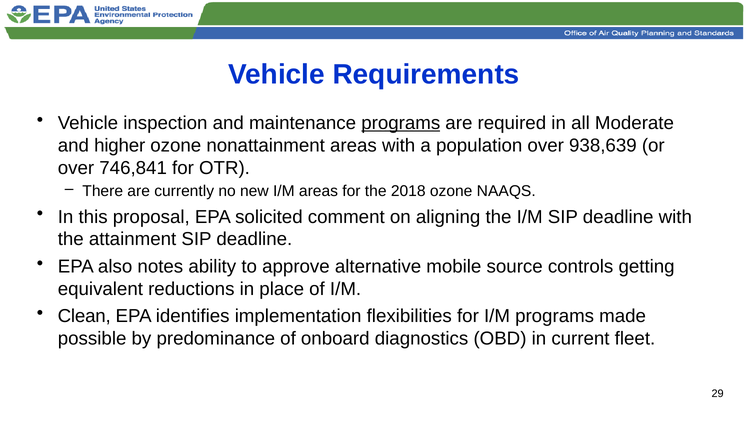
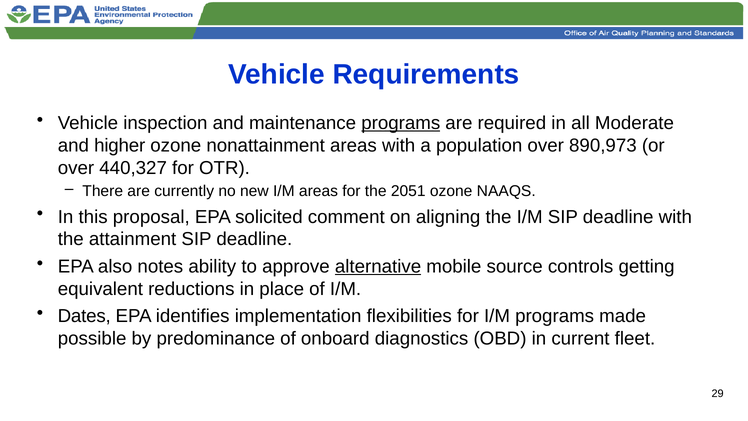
938,639: 938,639 -> 890,973 (603, 145)
746,841: 746,841 -> 440,327 (133, 168)
2018: 2018 -> 2051 (408, 191)
alternative underline: none -> present (378, 266)
Clean: Clean -> Dates (84, 316)
